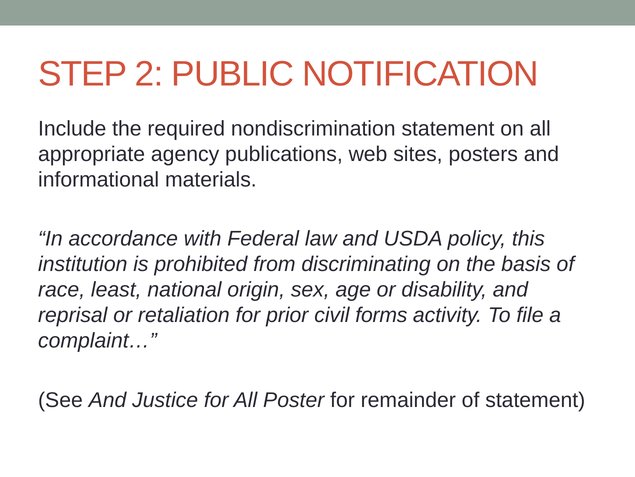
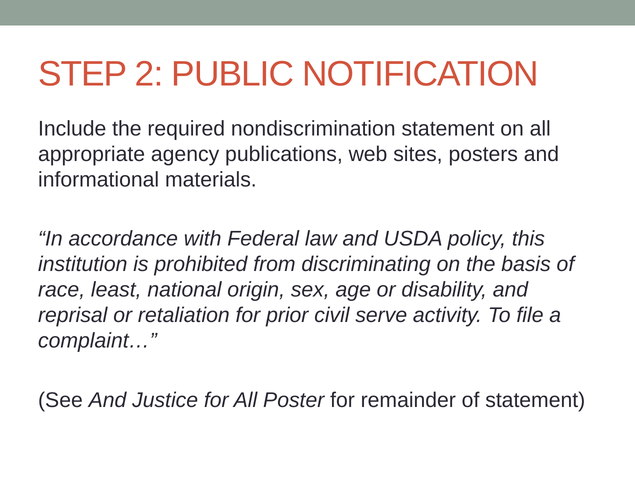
forms: forms -> serve (381, 315)
